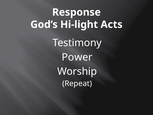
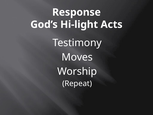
Power: Power -> Moves (77, 57)
